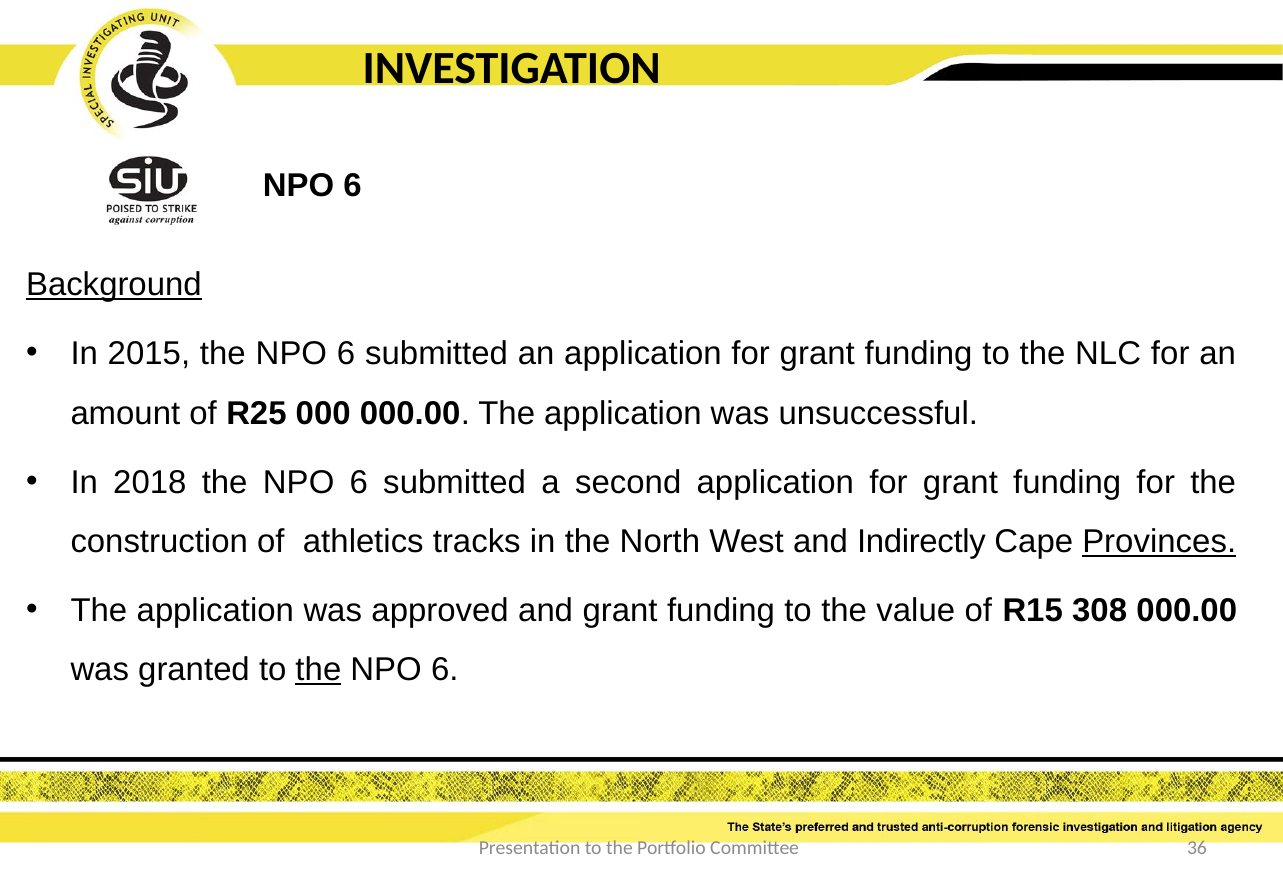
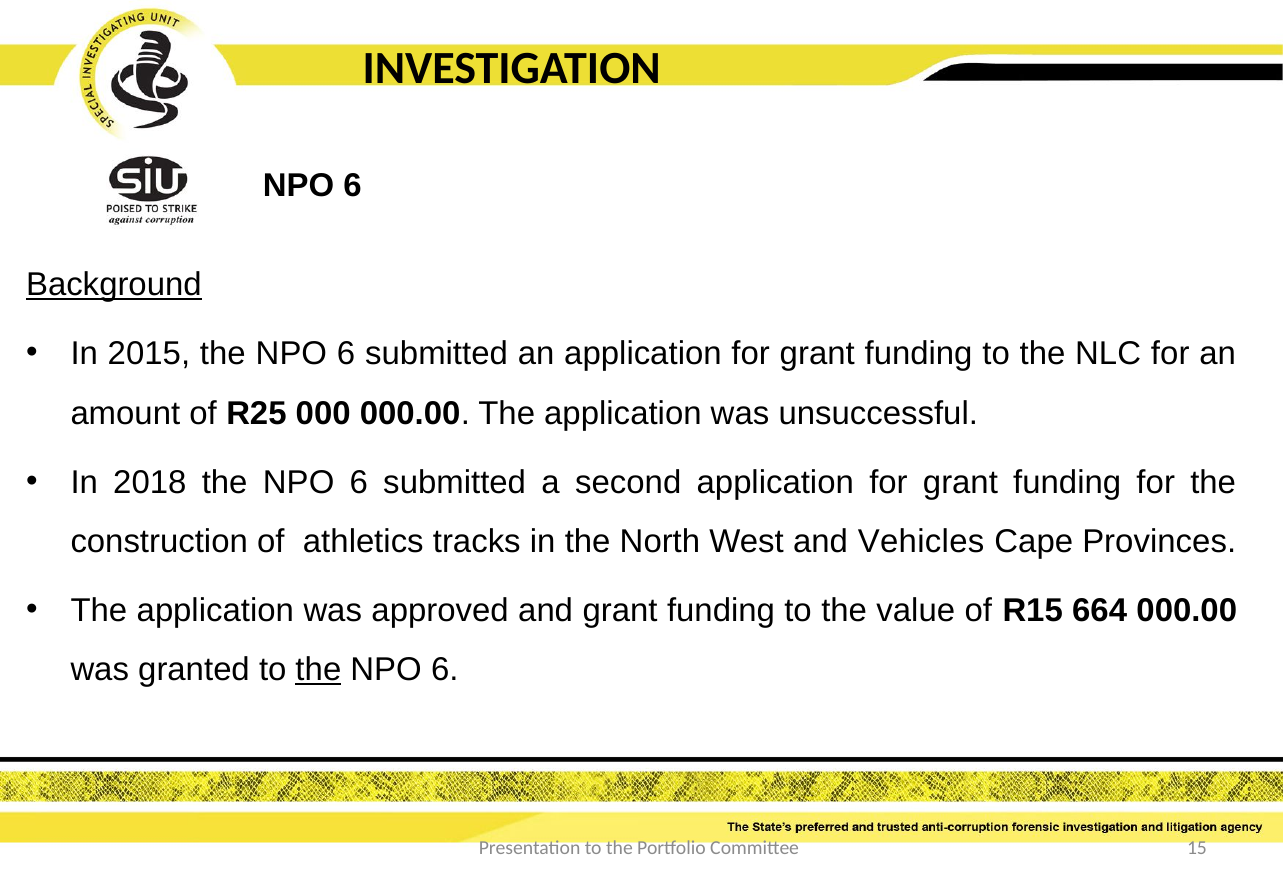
Indirectly: Indirectly -> Vehicles (921, 542)
Provinces underline: present -> none (1159, 542)
308: 308 -> 664 (1100, 611)
36: 36 -> 15 (1197, 848)
